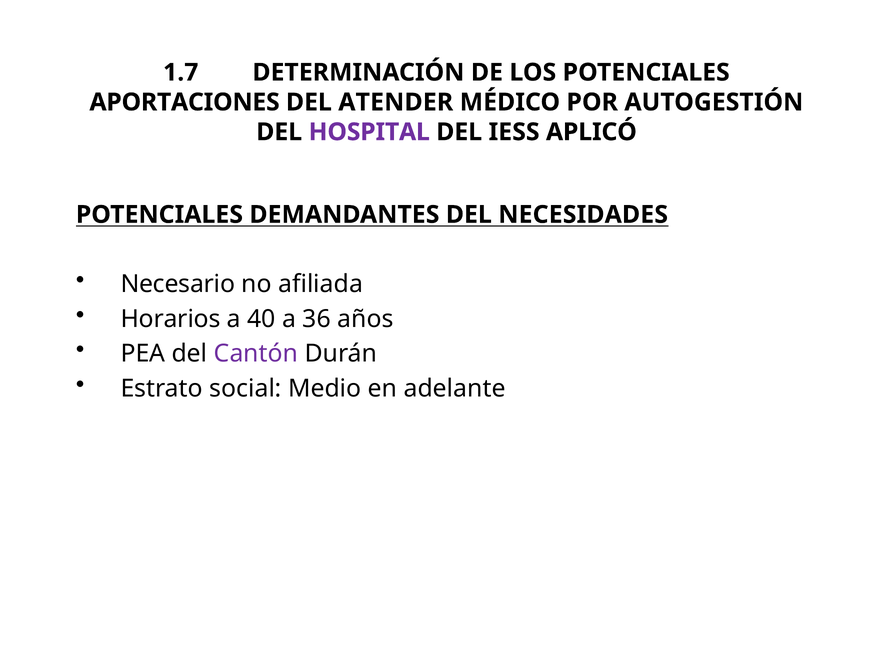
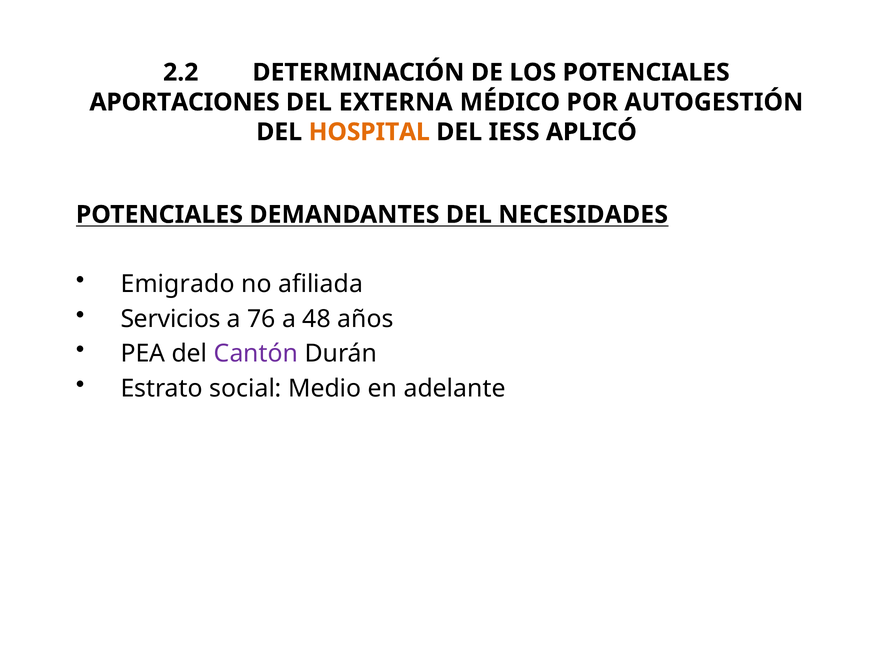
1.7: 1.7 -> 2.2 (181, 72)
ATENDER: ATENDER -> EXTERNA (396, 102)
HOSPITAL colour: purple -> orange (369, 132)
Necesario: Necesario -> Emigrado (178, 284)
Horarios: Horarios -> Servicios (171, 319)
40: 40 -> 76 (261, 319)
36: 36 -> 48 (317, 319)
